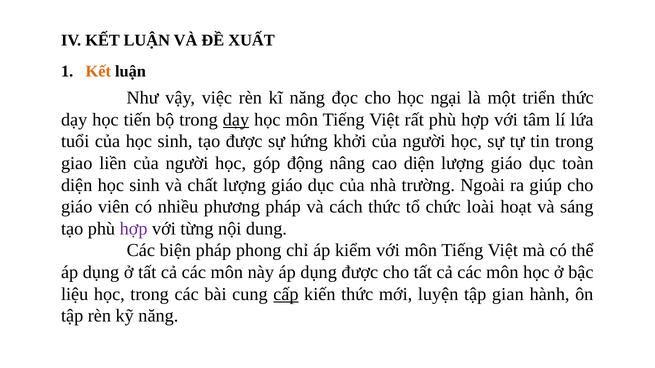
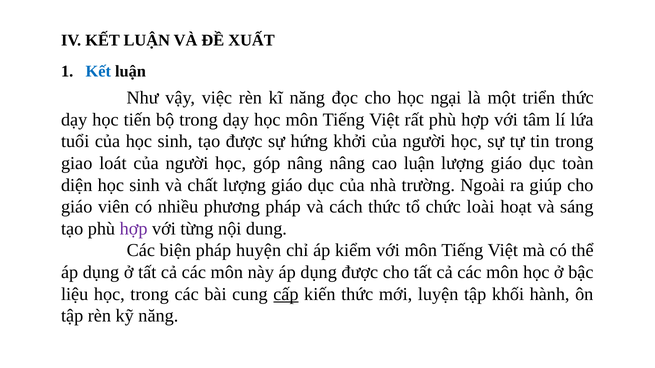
Kết colour: orange -> blue (98, 72)
dạy underline: present -> none (236, 120)
liền: liền -> loát (113, 163)
góp động: động -> nâng (305, 163)
cao diện: diện -> luận (419, 163)
phong: phong -> huyện (259, 251)
gian: gian -> khối (508, 294)
